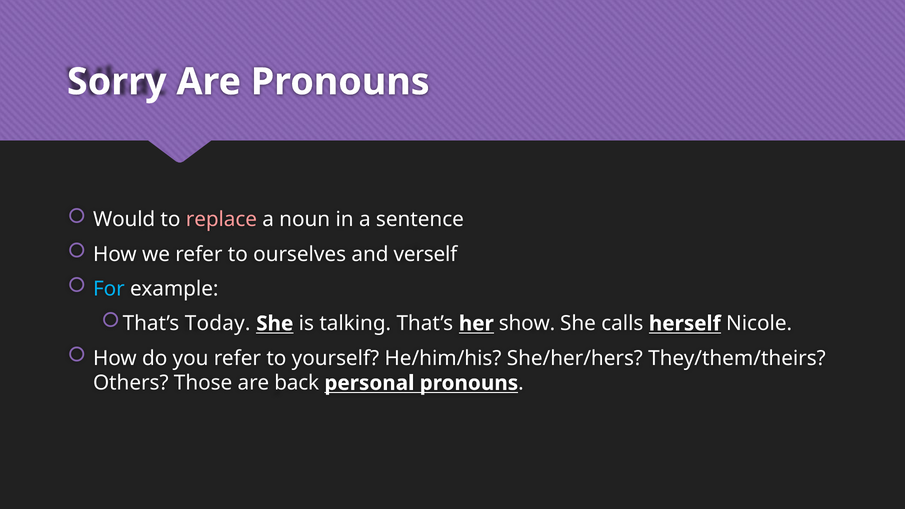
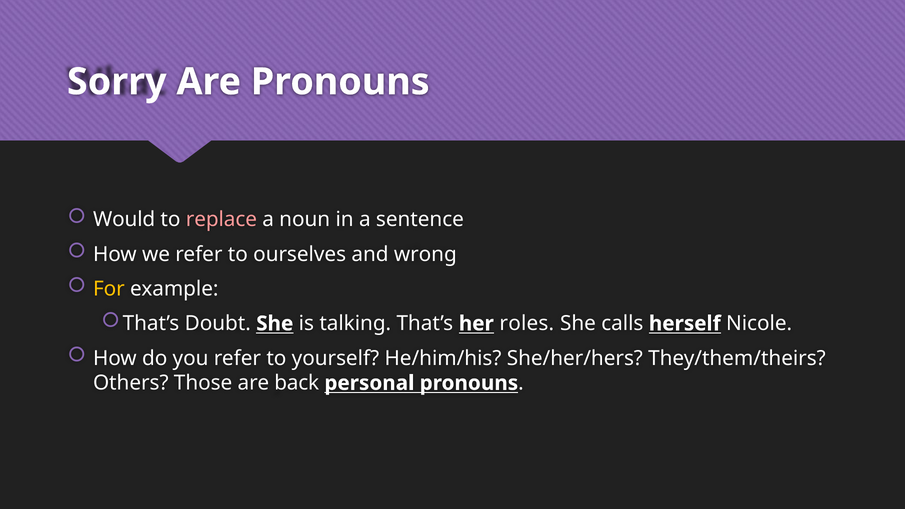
verself: verself -> wrong (425, 254)
For colour: light blue -> yellow (109, 289)
Today: Today -> Doubt (218, 324)
show: show -> roles (527, 324)
